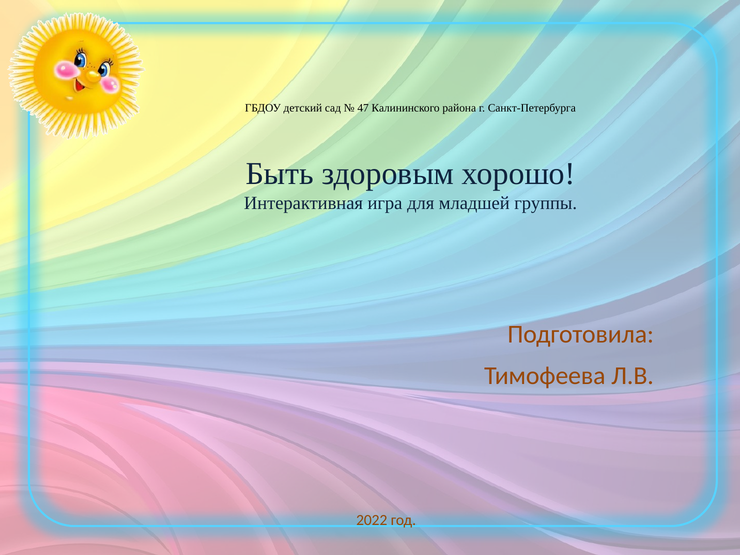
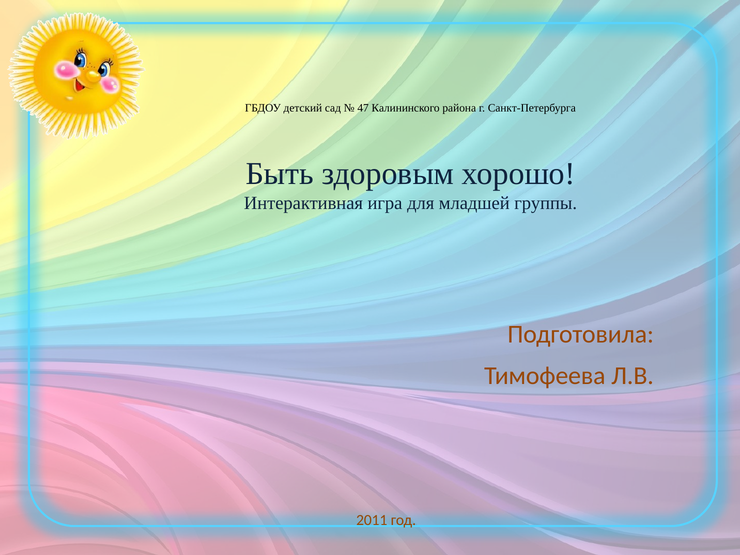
2022: 2022 -> 2011 (372, 520)
